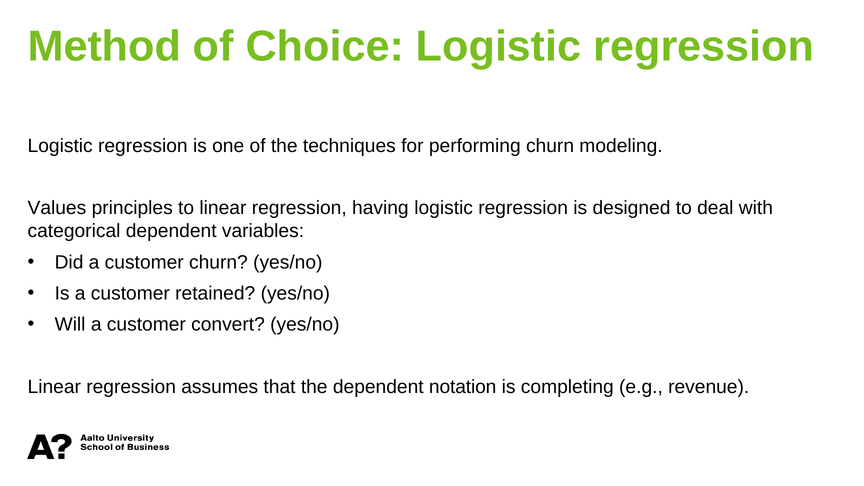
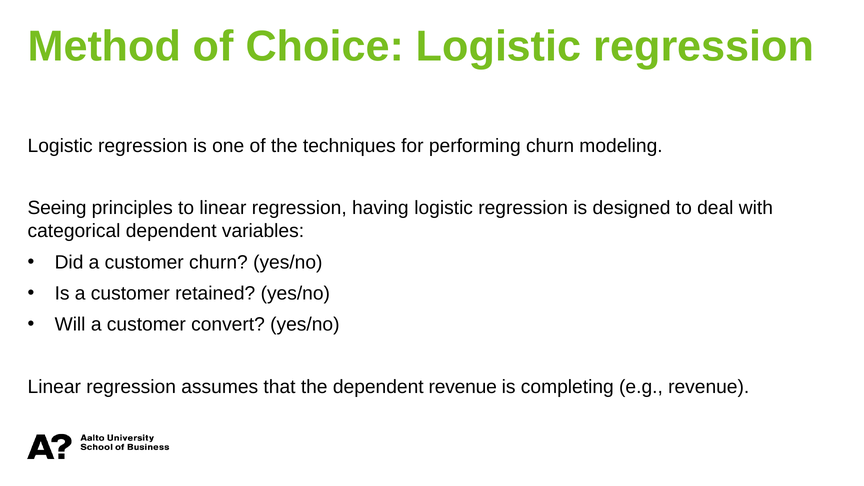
Values: Values -> Seeing (57, 208)
dependent notation: notation -> revenue (463, 387)
